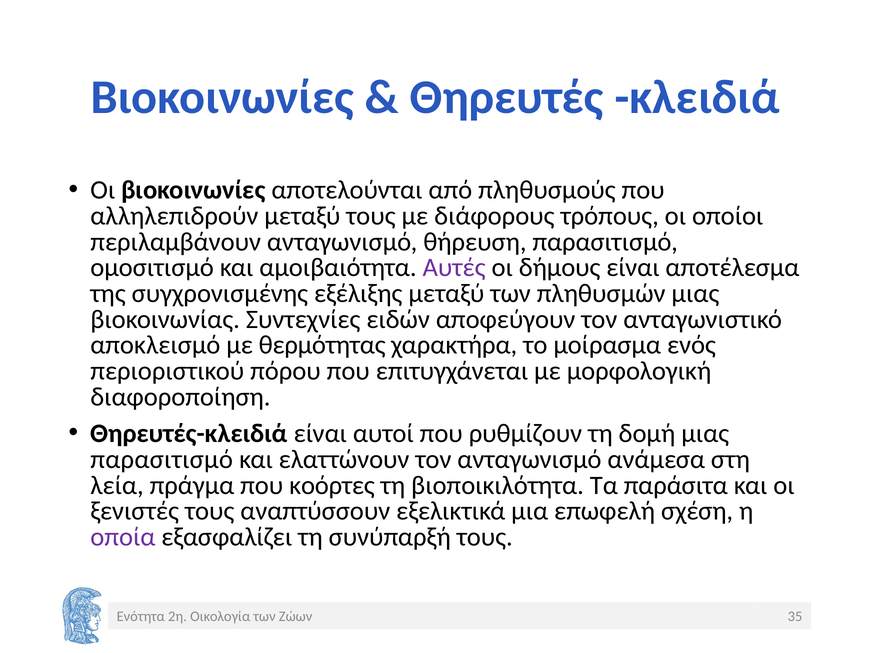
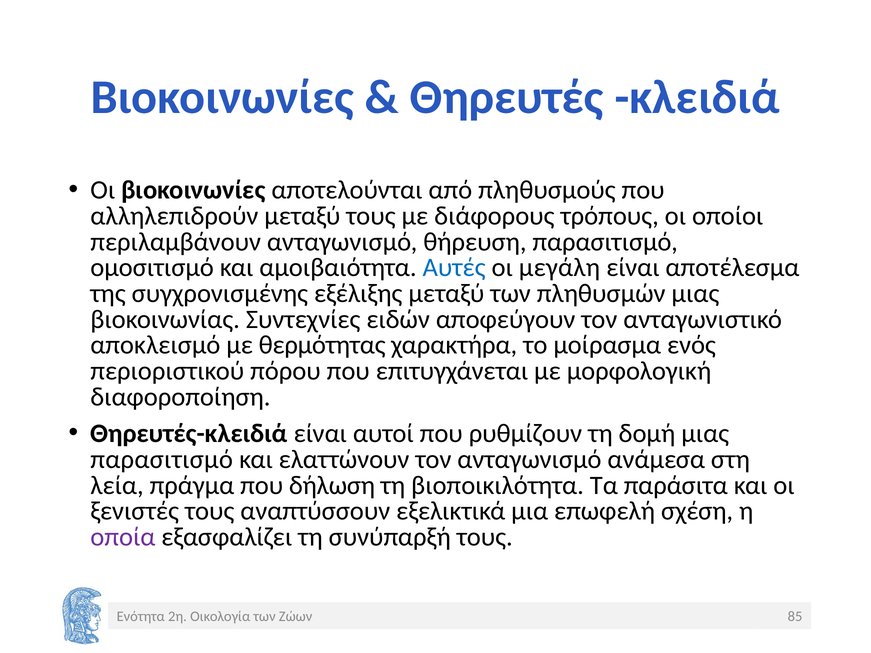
Αυτές colour: purple -> blue (454, 268)
δήμους: δήμους -> μεγάλη (559, 268)
κοόρτες: κοόρτες -> δήλωση (332, 485)
35: 35 -> 85 (795, 617)
